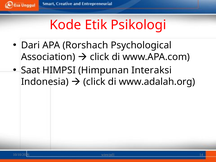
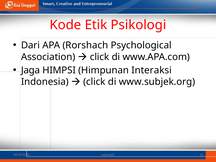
Saat: Saat -> Jaga (31, 70)
www.adalah.org: www.adalah.org -> www.subjek.org (157, 82)
